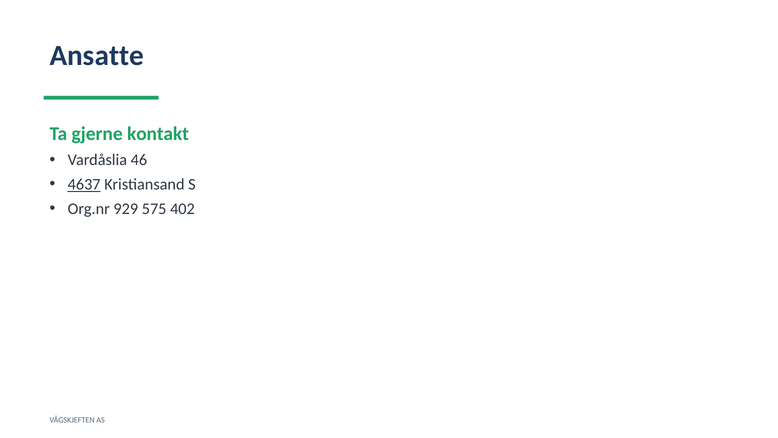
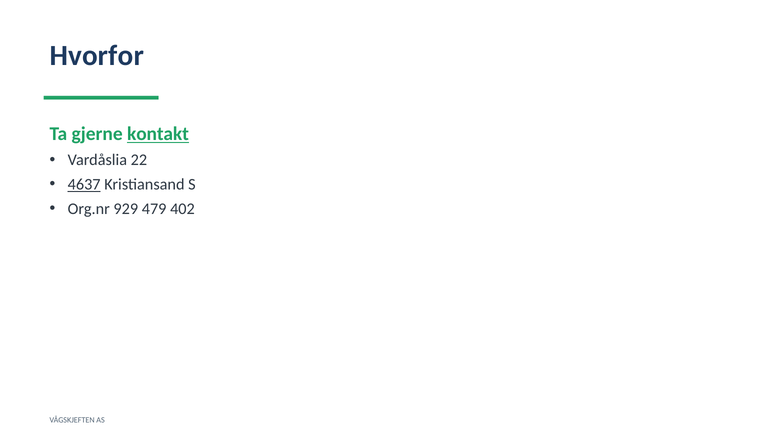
Ansatte: Ansatte -> Hvorfor (97, 56)
kontakt underline: none -> present (158, 134)
46: 46 -> 22 (139, 160)
575: 575 -> 479 (154, 209)
